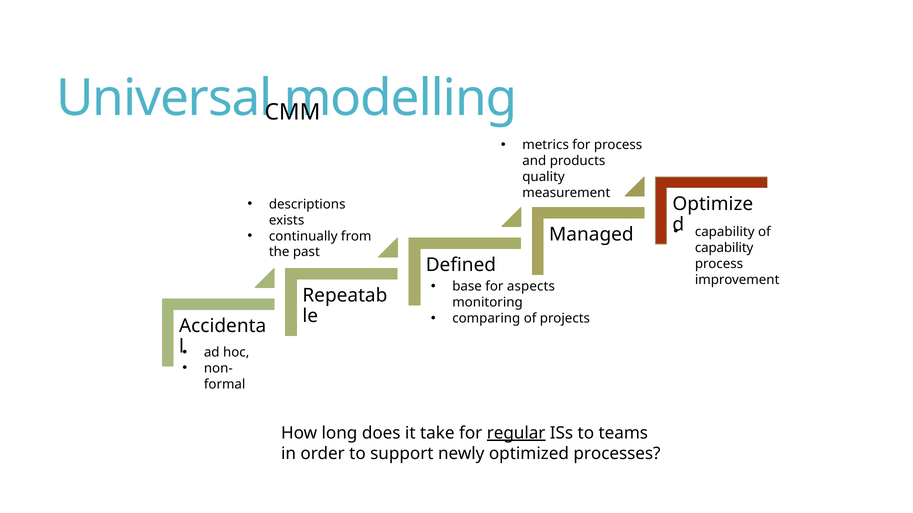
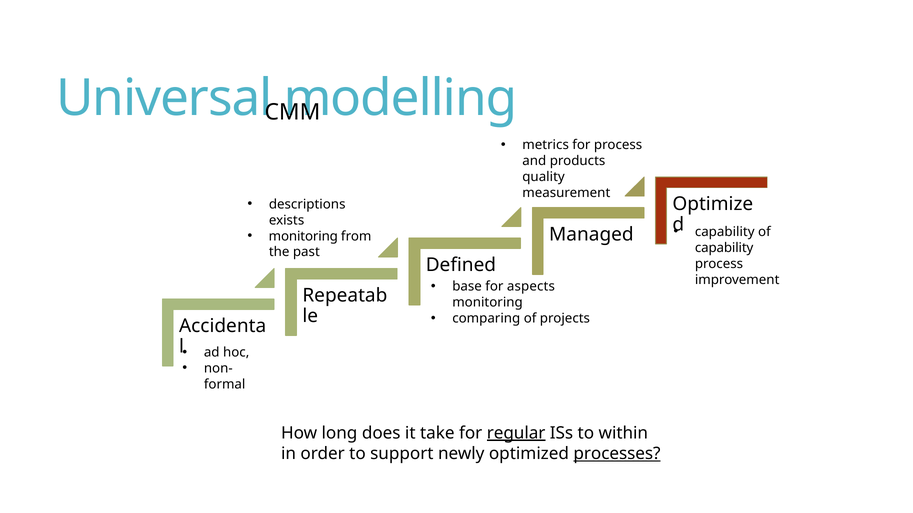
continually: continually -> monitoring (303, 236)
teams: teams -> within (623, 433)
processes underline: none -> present (617, 454)
